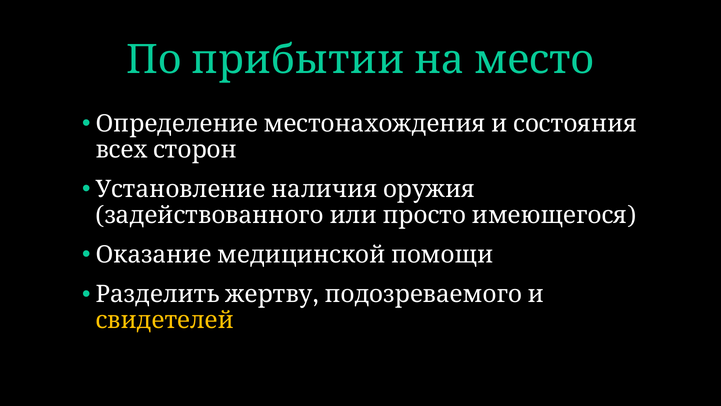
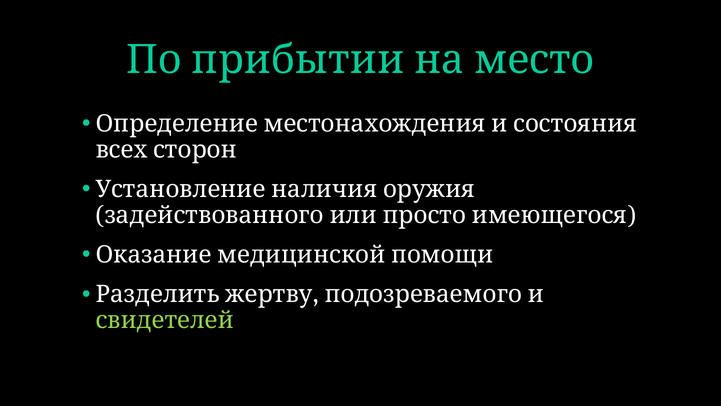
свидетелей colour: yellow -> light green (165, 320)
